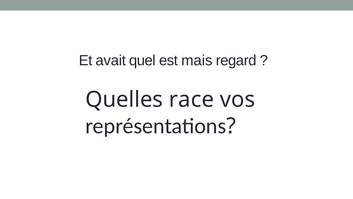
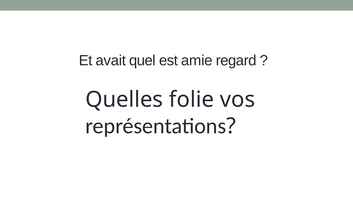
mais: mais -> amie (197, 60)
race: race -> folie (191, 99)
